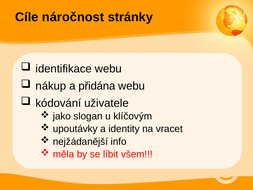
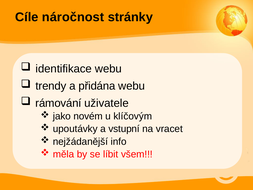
nákup: nákup -> trendy (51, 86)
kódování: kódování -> rámování (58, 103)
slogan: slogan -> novém (88, 116)
identity: identity -> vstupní (124, 129)
